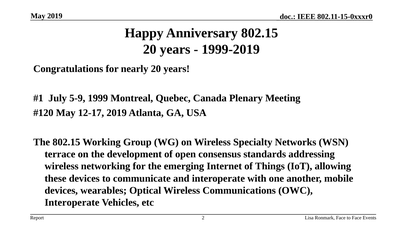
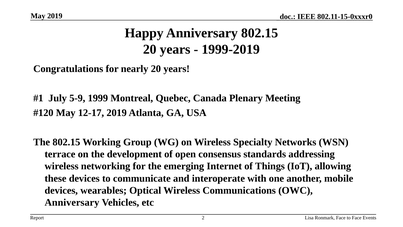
Interoperate: Interoperate -> Anniversary (72, 202)
